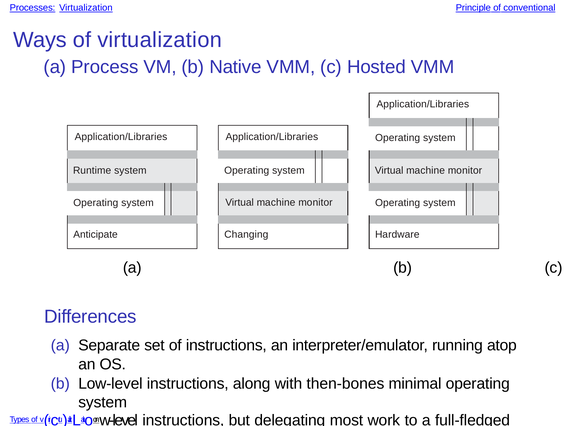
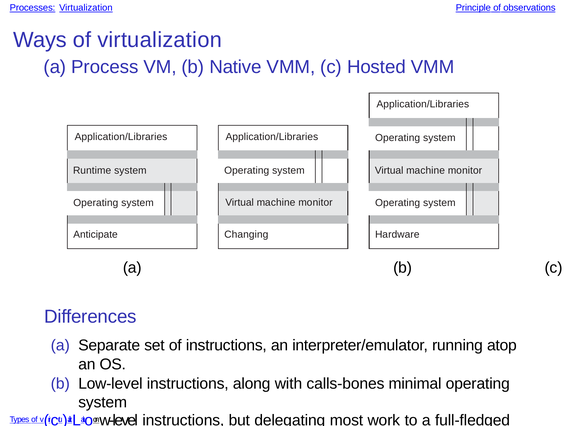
conventional: conventional -> observations (529, 8)
then-bones: then-bones -> calls-bones (345, 383)
